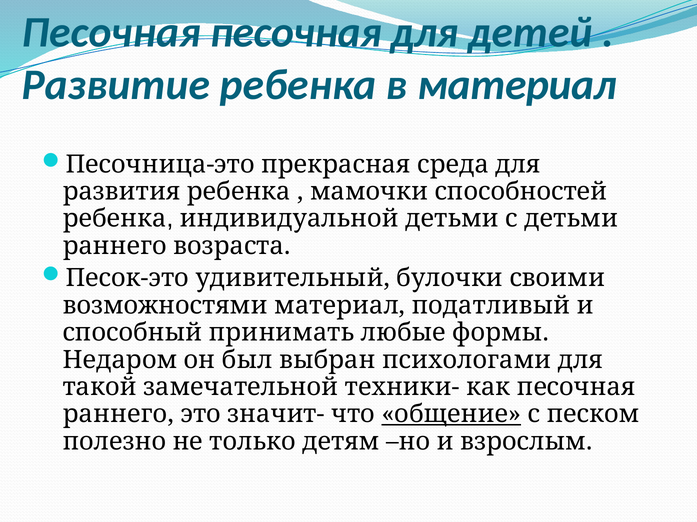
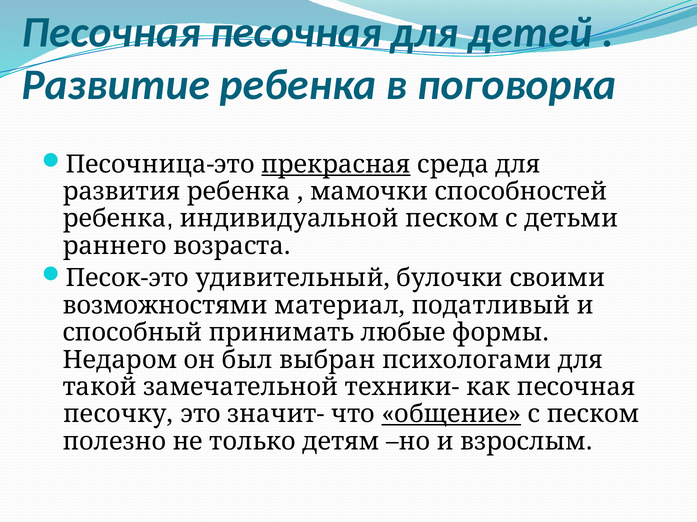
в материал: материал -> поговорка (517, 85)
прекрасная underline: none -> present (336, 164)
индивидуальной детьми: детьми -> песком (452, 219)
раннего: раннего -> песочку (118, 415)
